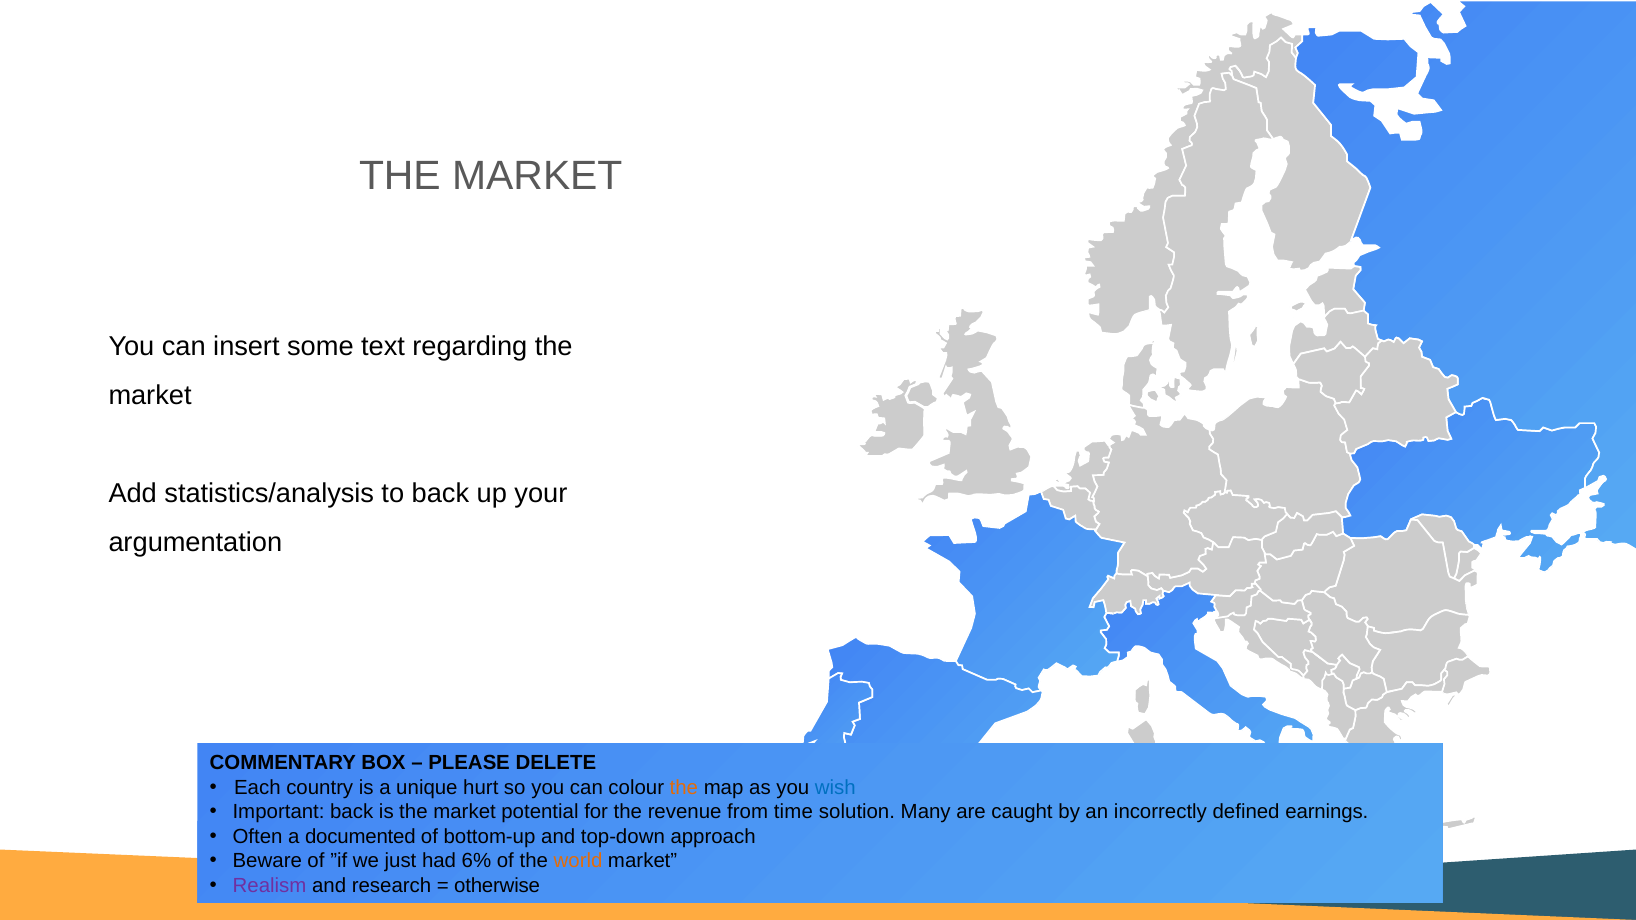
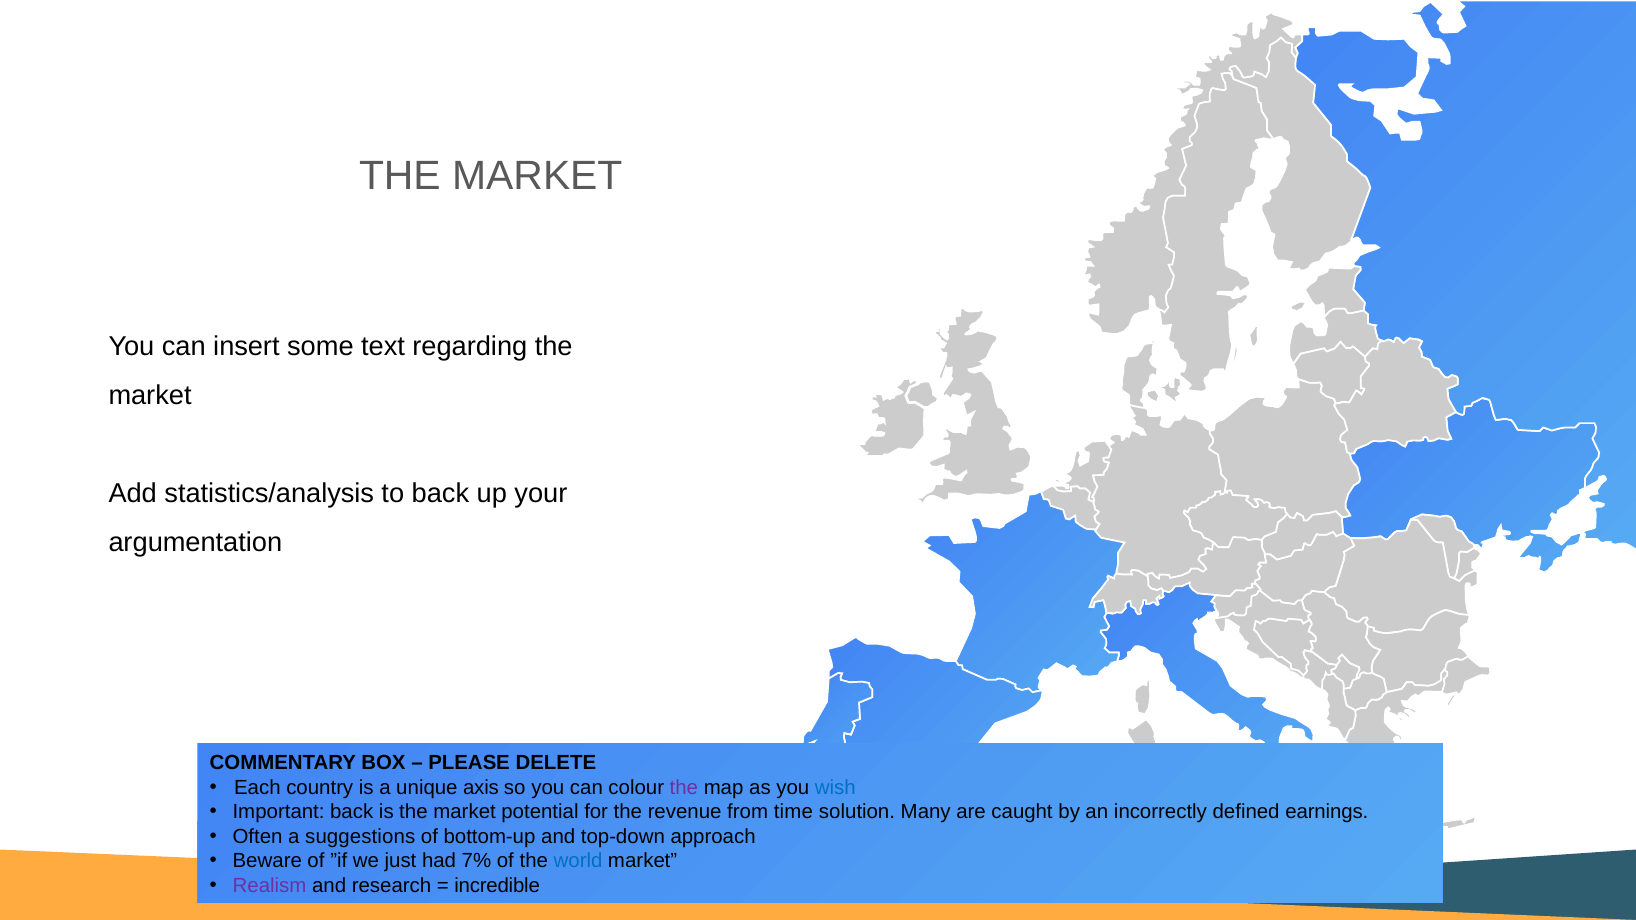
hurt: hurt -> axis (481, 788)
the colour: orange -> purple (684, 788)
documented: documented -> suggestions (360, 837)
6%: 6% -> 7% (476, 861)
world colour: orange -> blue (578, 861)
otherwise: otherwise -> incredible (497, 886)
